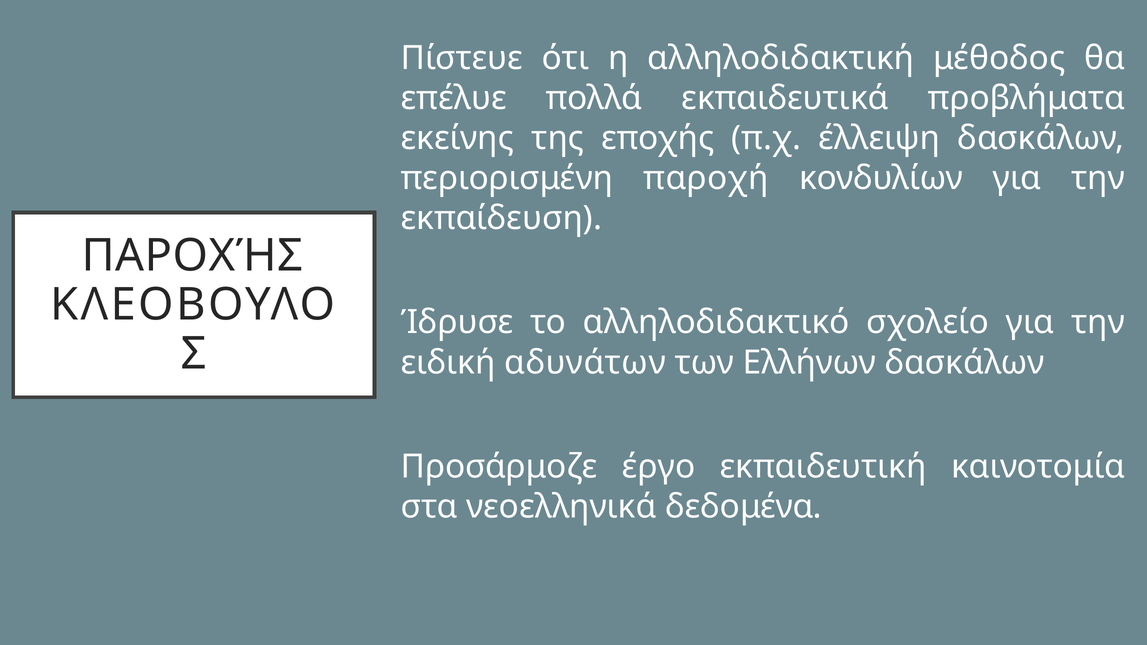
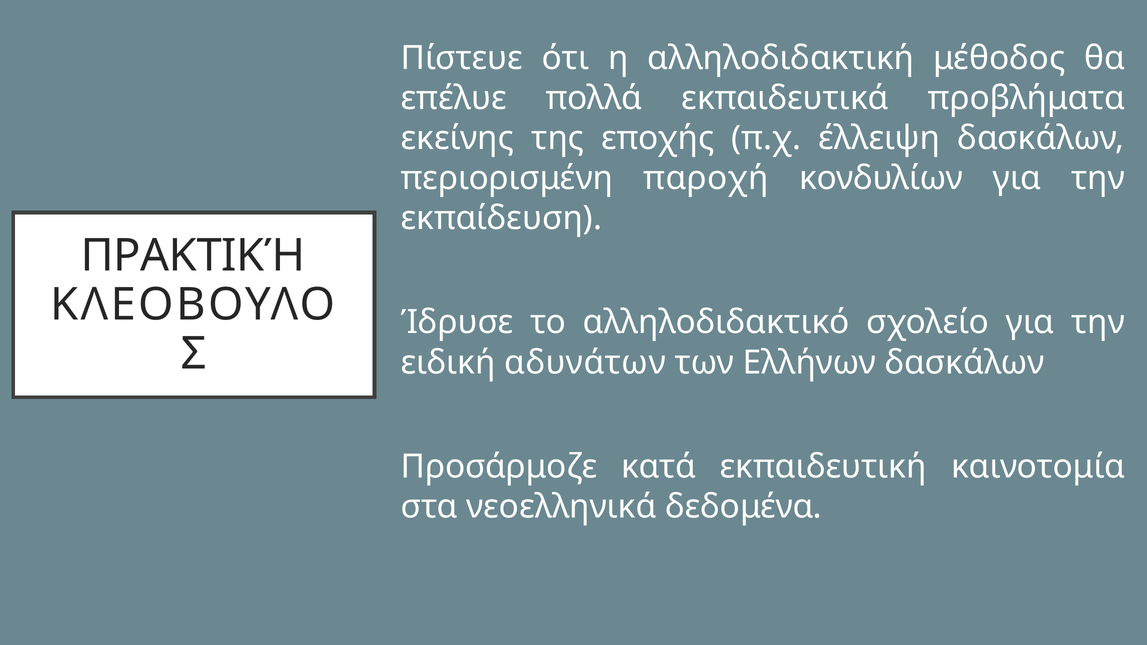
ΠΑΡΟΧΉΣ: ΠΑΡΟΧΉΣ -> ΠΡΑΚΤΙΚΉ (193, 256)
έργο: έργο -> κατά (659, 467)
